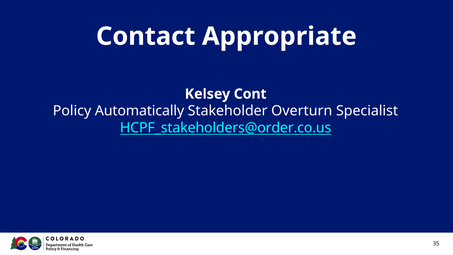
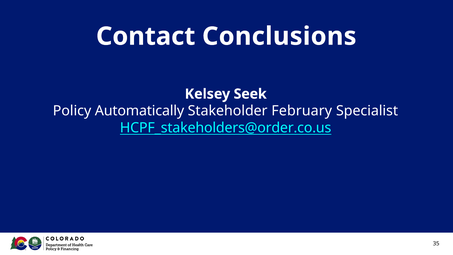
Appropriate: Appropriate -> Conclusions (279, 36)
Cont: Cont -> Seek (250, 94)
Overturn: Overturn -> February (302, 111)
